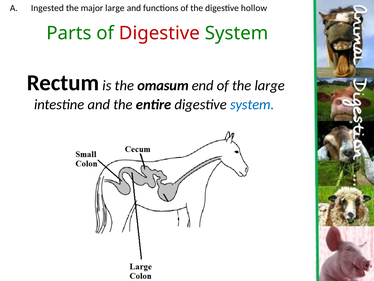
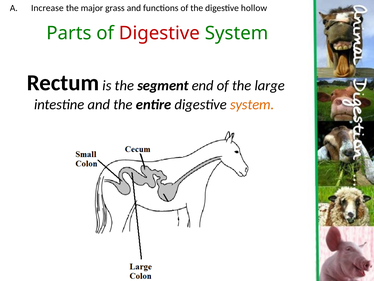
Ingested: Ingested -> Increase (47, 8)
major large: large -> grass (115, 8)
omasum: omasum -> segment (163, 85)
system colour: blue -> orange (252, 104)
